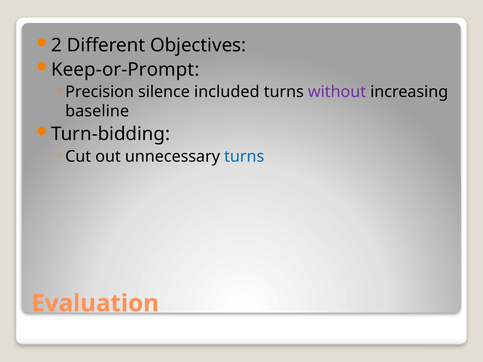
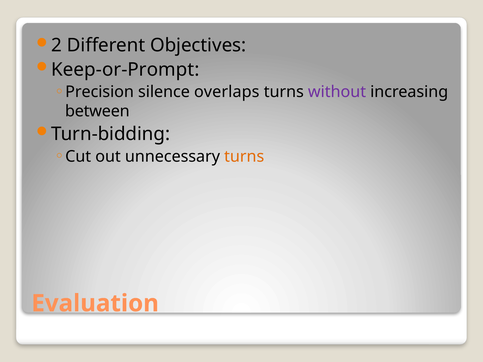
included: included -> overlaps (227, 92)
baseline: baseline -> between (97, 111)
turns colour: blue -> orange (244, 157)
